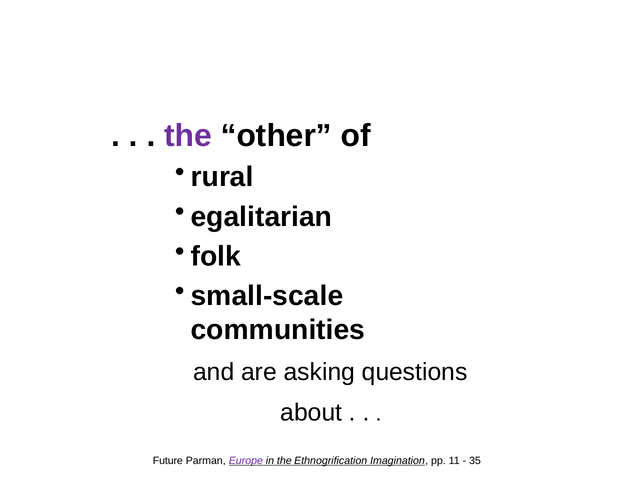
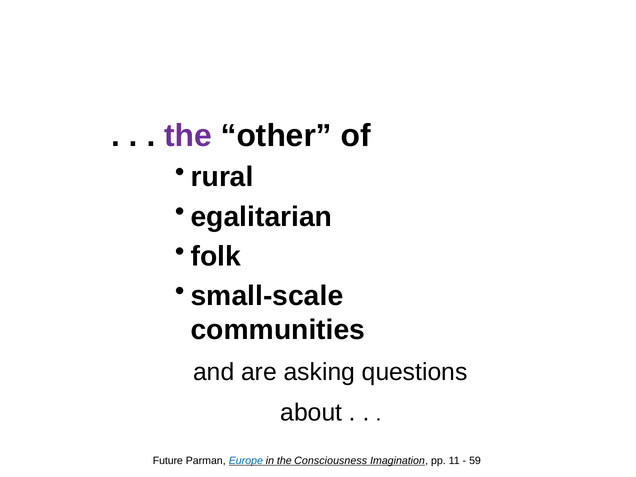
Europe colour: purple -> blue (246, 461)
Ethnogrification: Ethnogrification -> Consciousness (331, 461)
35: 35 -> 59 (475, 461)
